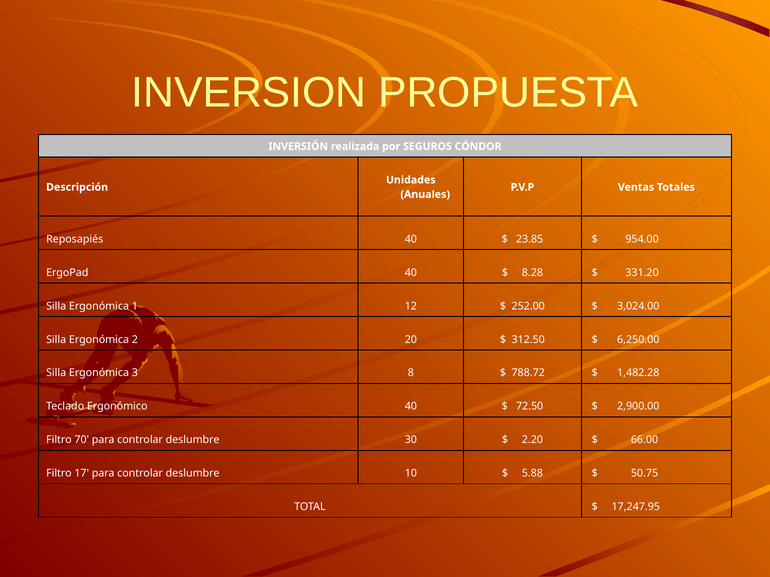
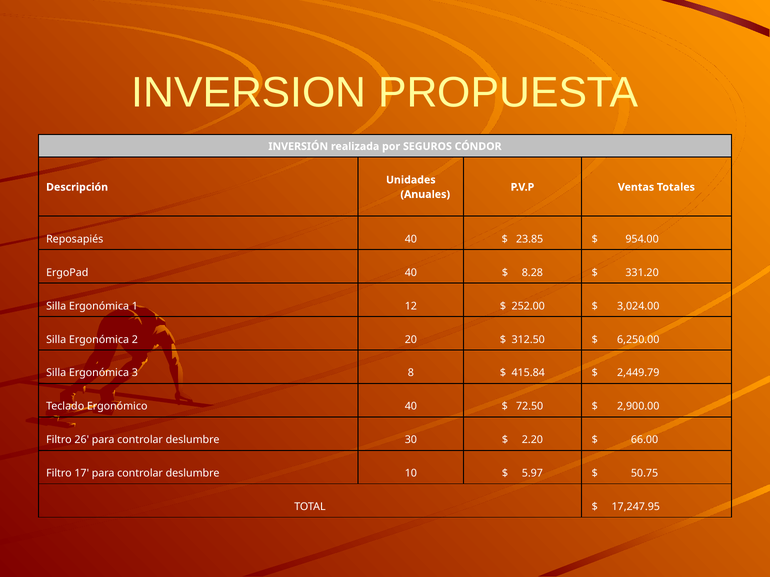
788.72: 788.72 -> 415.84 (528, 373)
1,482.28: 1,482.28 -> 2,449.79 (638, 373)
70: 70 -> 26 (82, 440)
5.88: 5.88 -> 5.97 (532, 474)
